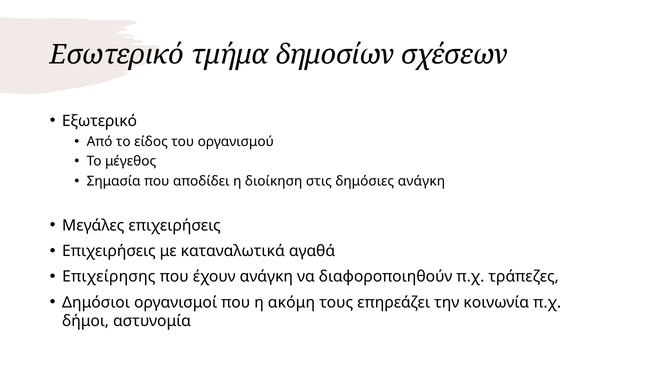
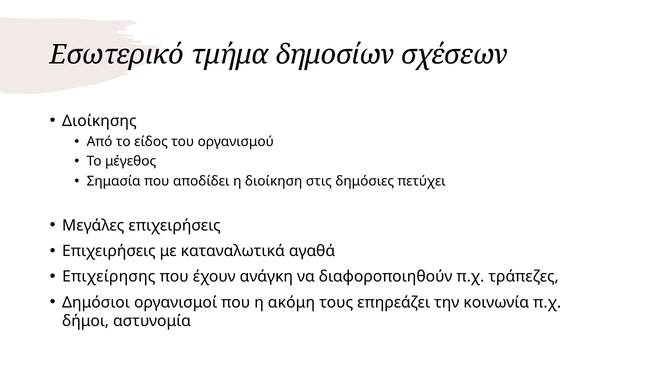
Εξωτερικό: Εξωτερικό -> Διοίκησης (99, 121)
δημόσιες ανάγκη: ανάγκη -> πετύχει (422, 181)
